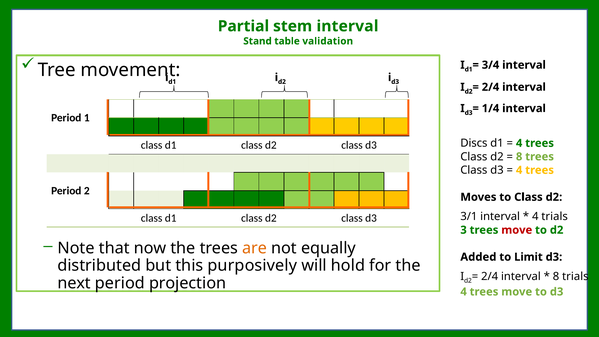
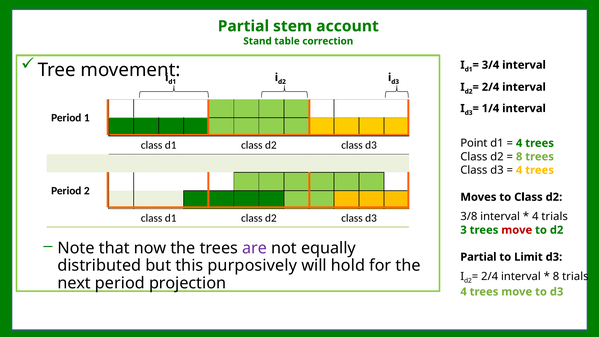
stem interval: interval -> account (347, 26)
validation: validation -> correction (328, 41)
Discs: Discs -> Point (474, 143)
3/1: 3/1 -> 3/8 (469, 217)
are colour: orange -> purple (255, 248)
Added: Added -> Partial (478, 257)
